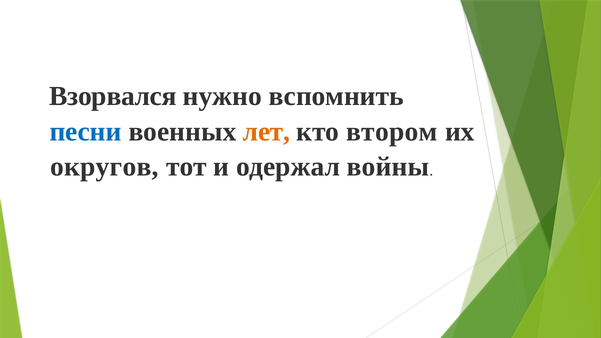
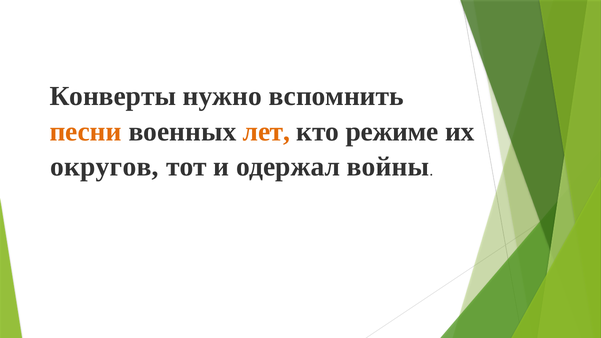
Взорвался: Взорвался -> Конверты (113, 96)
песни colour: blue -> orange (86, 131)
втором: втором -> режиме (392, 131)
